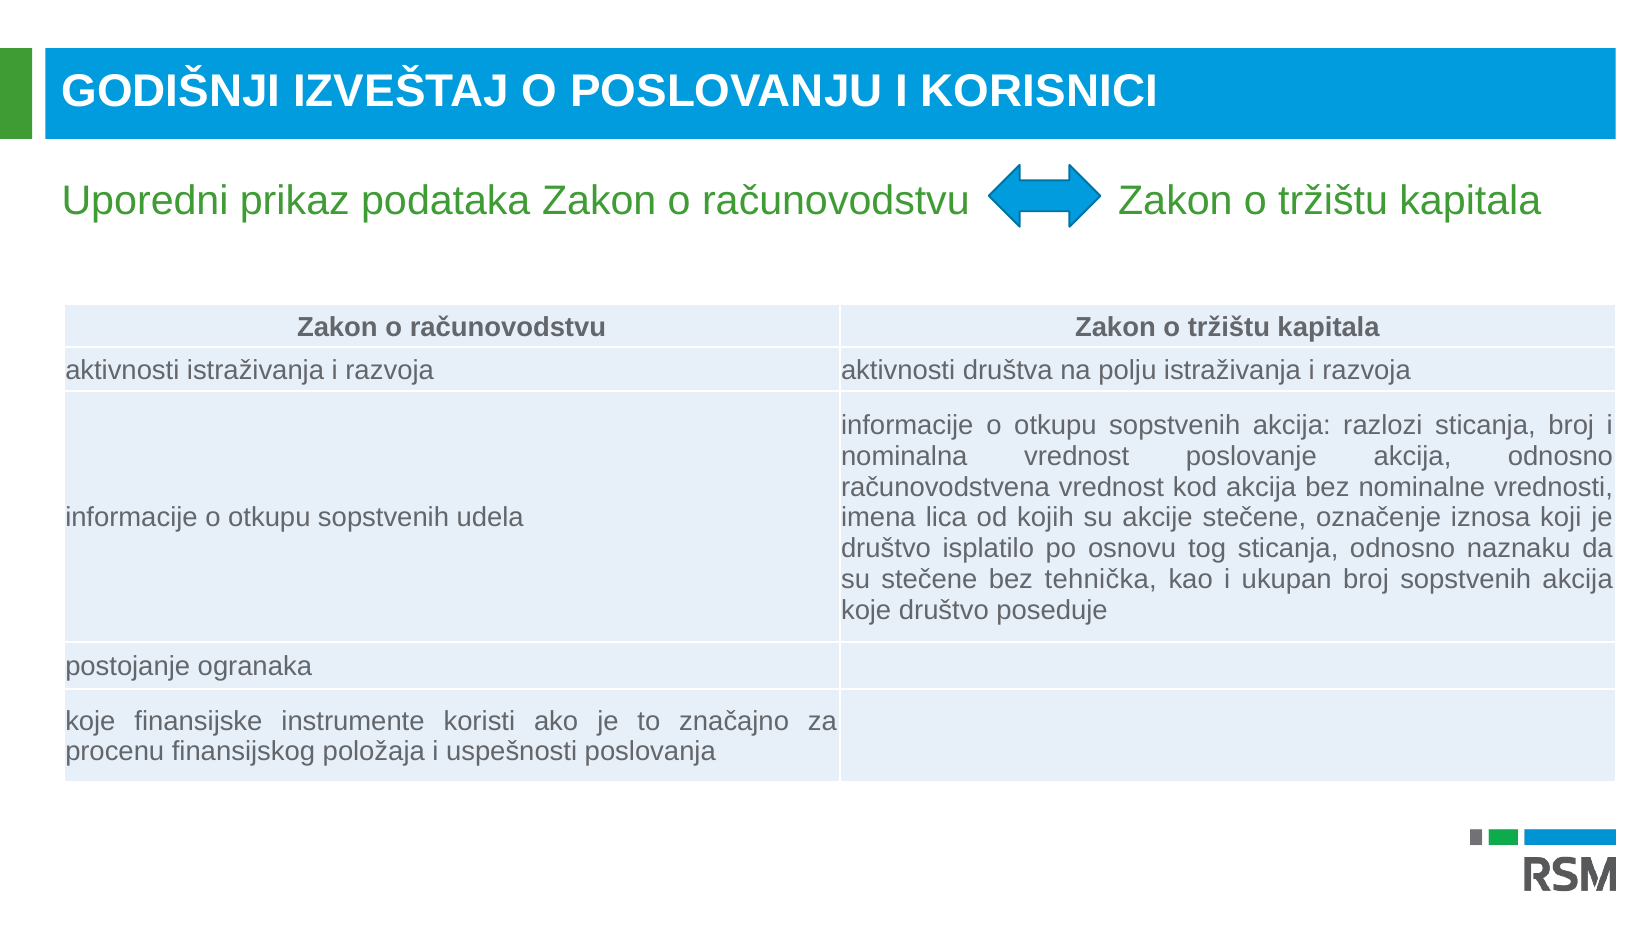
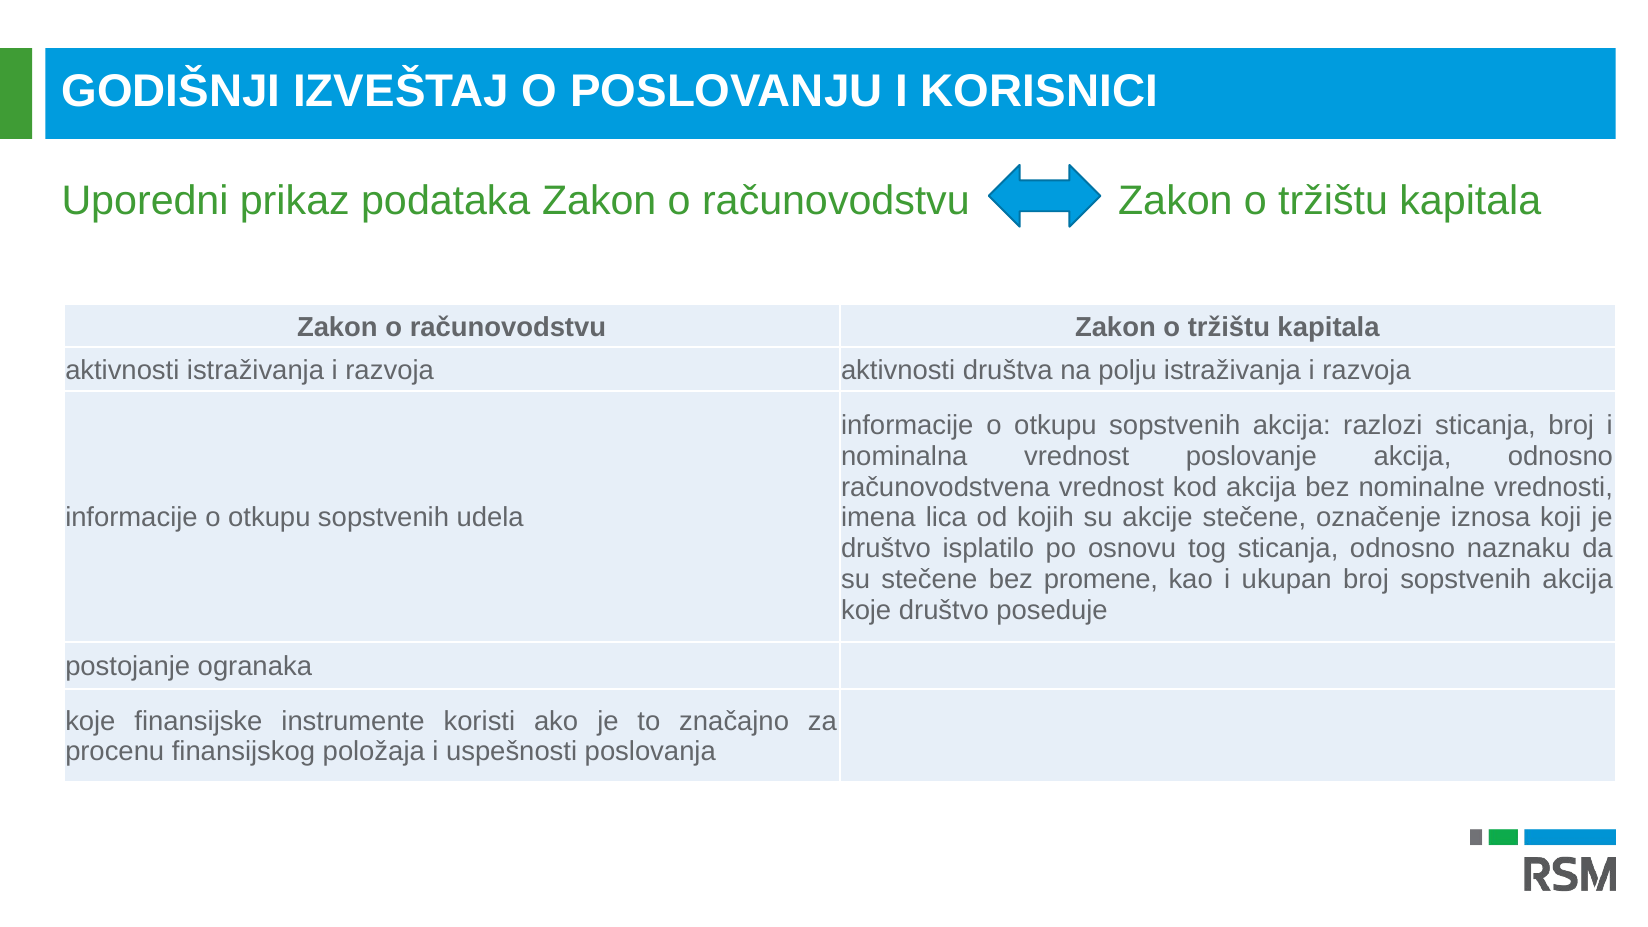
tehnička: tehnička -> promene (1101, 579)
